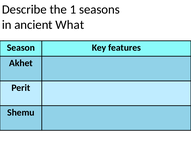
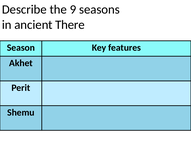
1: 1 -> 9 (73, 9)
What: What -> There (70, 25)
